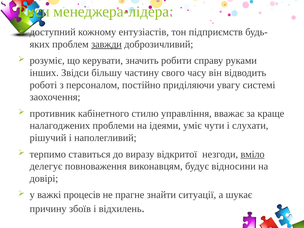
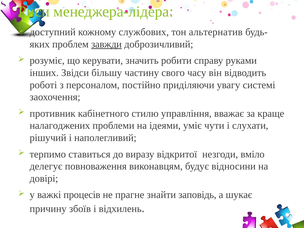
ентузіастів: ентузіастів -> службових (144, 32)
підприємств: підприємств -> альтернатив (216, 32)
вміло underline: present -> none (253, 154)
ситуації: ситуації -> заповідь (197, 195)
